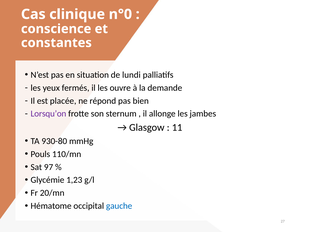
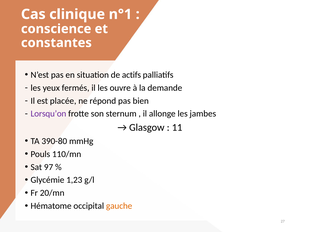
n°0: n°0 -> n°1 (120, 14)
lundi: lundi -> actifs (131, 75)
930-80: 930-80 -> 390-80 (54, 141)
gauche colour: blue -> orange (119, 206)
